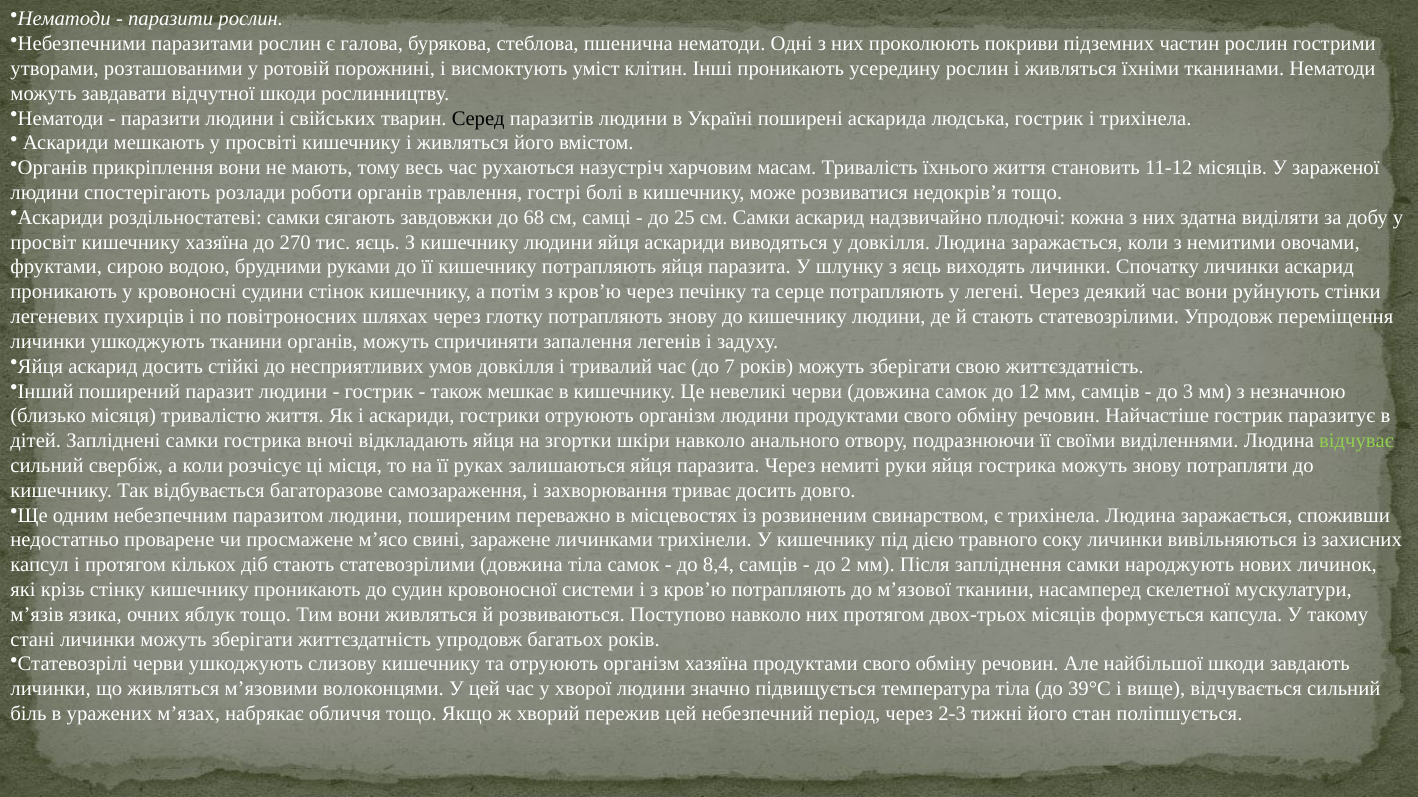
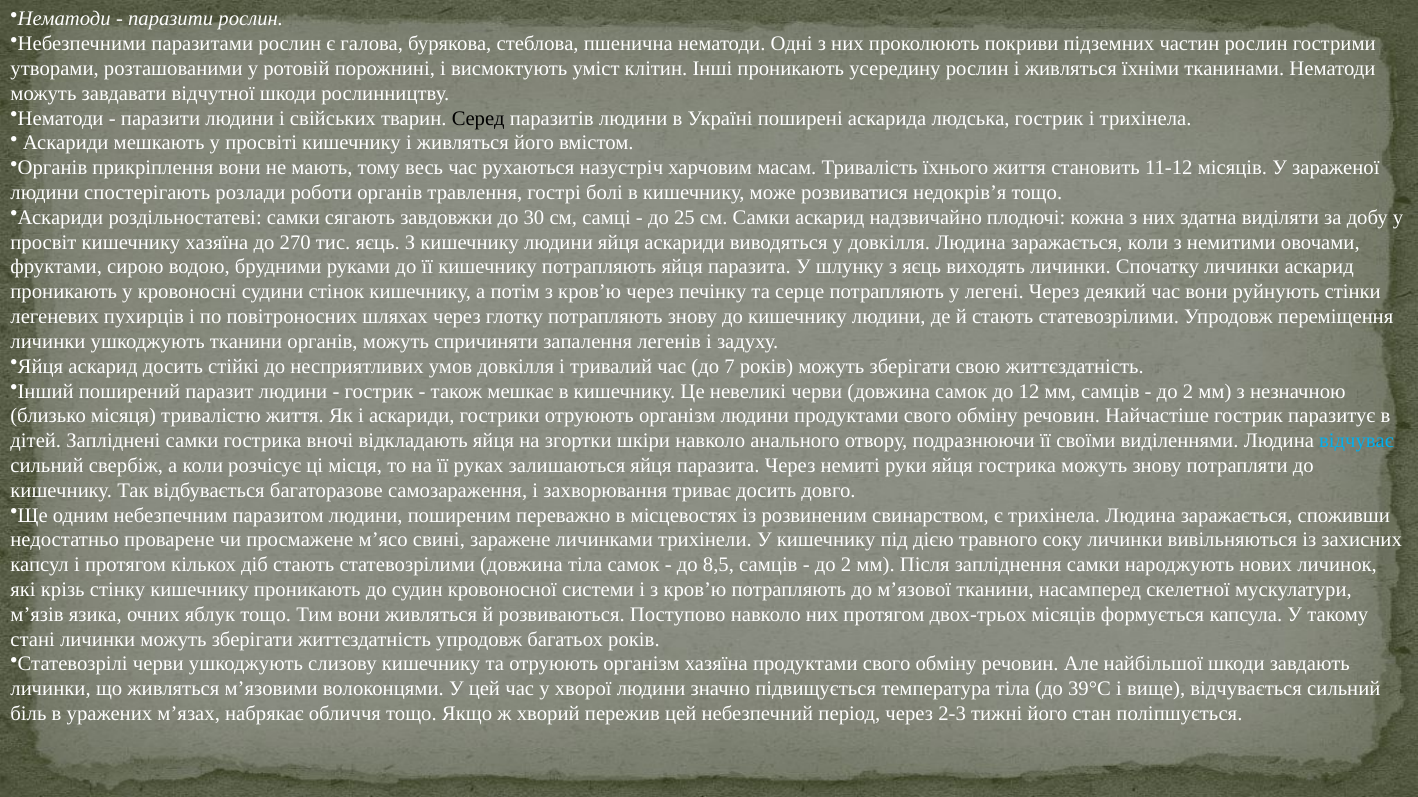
68: 68 -> 30 (534, 218)
3: 3 -> 2 (1188, 392)
відчуває colour: light green -> light blue (1356, 441)
8,4: 8,4 -> 8,5 (718, 565)
